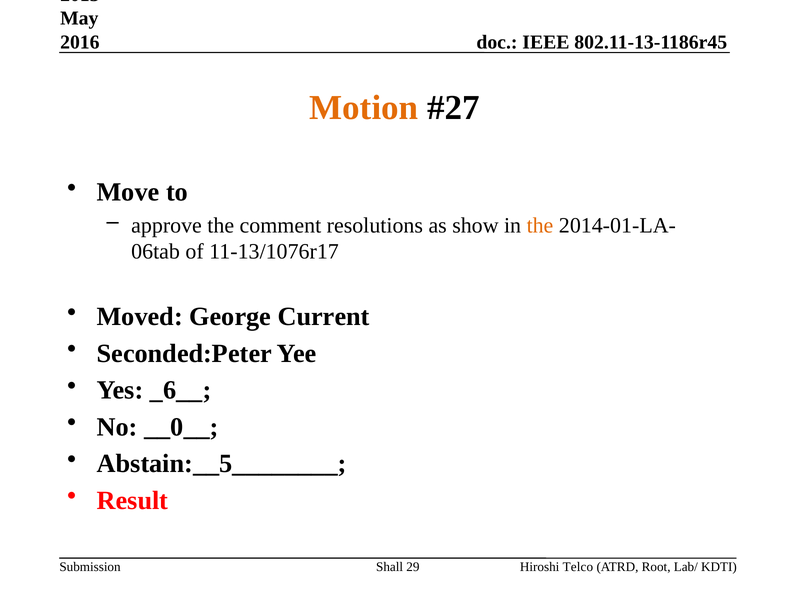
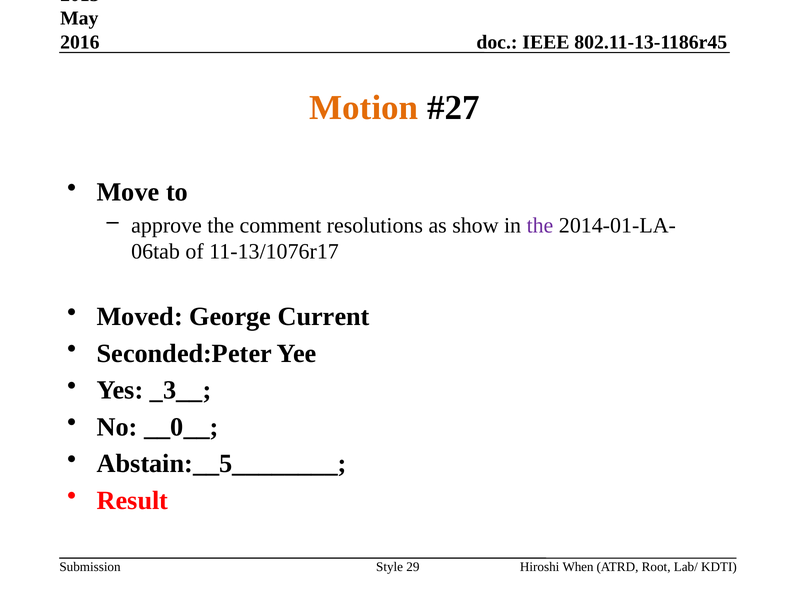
the colour: orange -> purple (540, 226)
_6__: _6__ -> _3__ (181, 391)
Shall: Shall -> Style (390, 568)
Telco: Telco -> When (578, 568)
